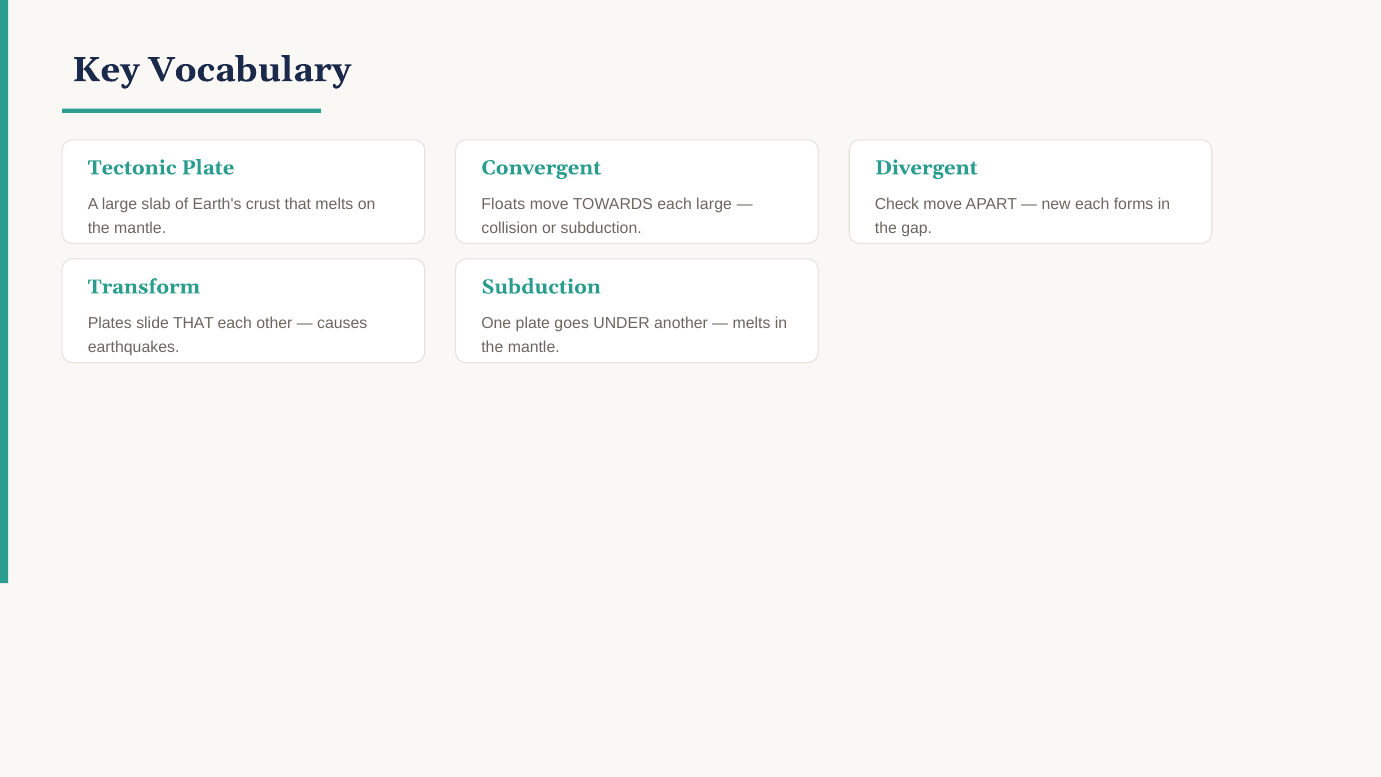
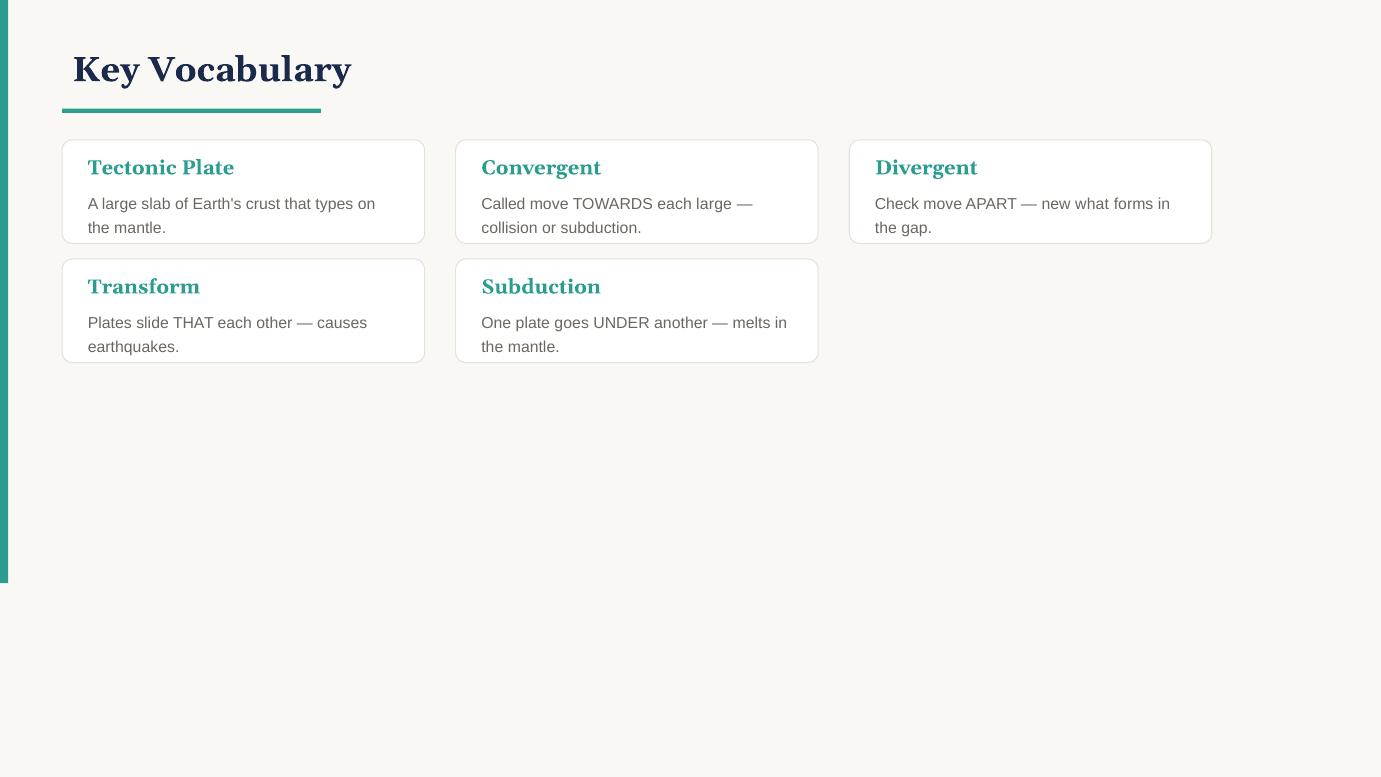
that melts: melts -> types (334, 204)
Floats: Floats -> Called (503, 204)
new each: each -> what (1092, 204)
